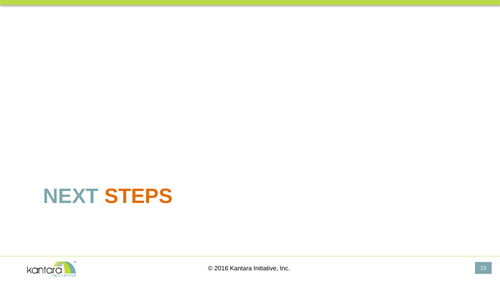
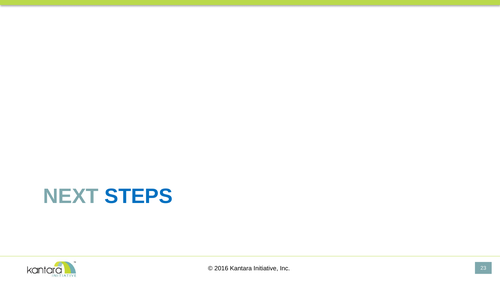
STEPS colour: orange -> blue (139, 197)
